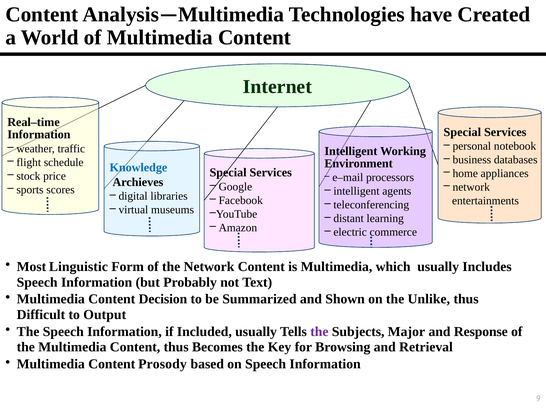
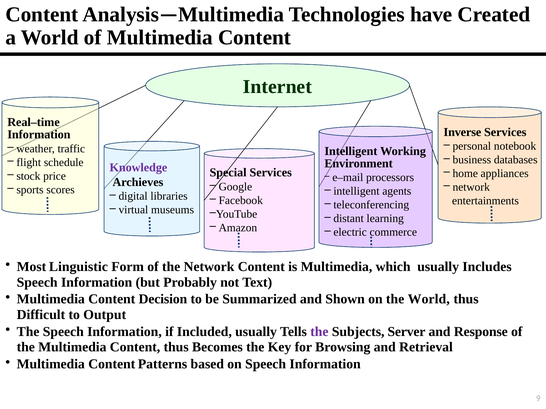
Special: Special -> Inverse (462, 132)
Knowledge colour: blue -> purple (138, 168)
the Unlike: Unlike -> World (429, 299)
Major: Major -> Server (406, 332)
Prosody: Prosody -> Patterns (163, 364)
